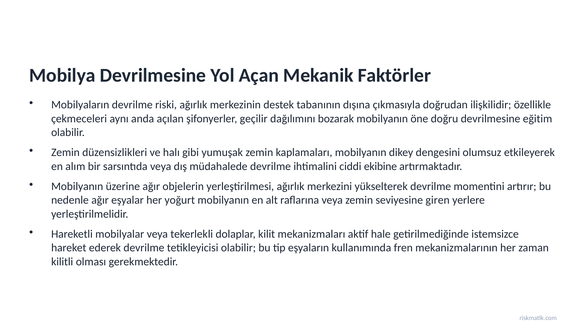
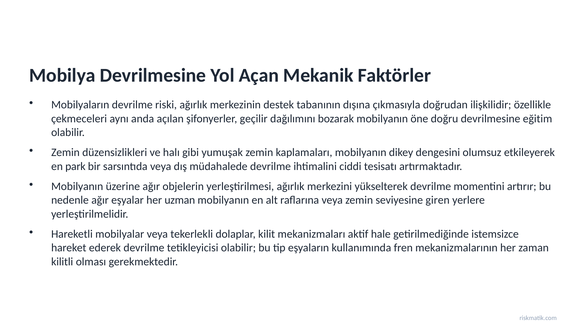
alım: alım -> park (75, 166)
ekibine: ekibine -> tesisatı (380, 166)
yoğurt: yoğurt -> uzman (180, 200)
